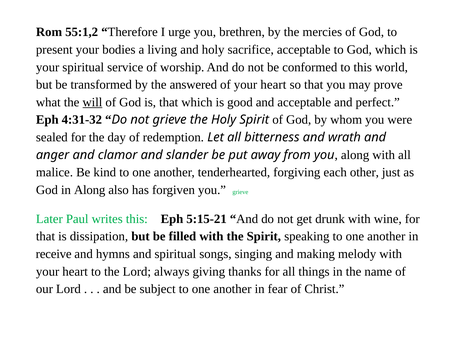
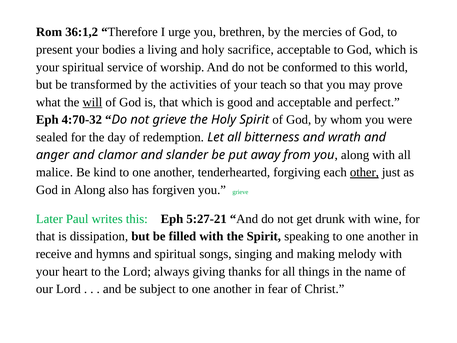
55:1,2: 55:1,2 -> 36:1,2 (82, 32)
answered: answered -> activities (193, 85)
of your heart: heart -> teach (274, 85)
4:31-32: 4:31-32 -> 4:70-32 (82, 120)
other underline: none -> present (364, 172)
5:15-21: 5:15-21 -> 5:27-21 (207, 219)
